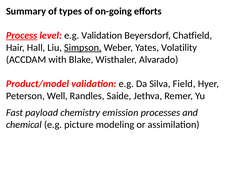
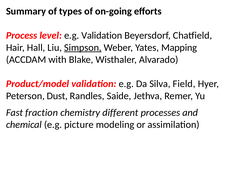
Process underline: present -> none (22, 36)
Volatility: Volatility -> Mapping (179, 48)
Well: Well -> Dust (57, 96)
payload: payload -> fraction (42, 113)
emission: emission -> different (120, 113)
